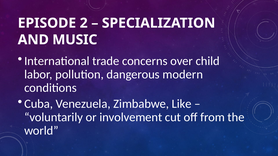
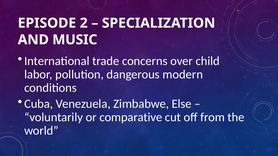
Like: Like -> Else (182, 104)
involvement: involvement -> comparative (131, 118)
